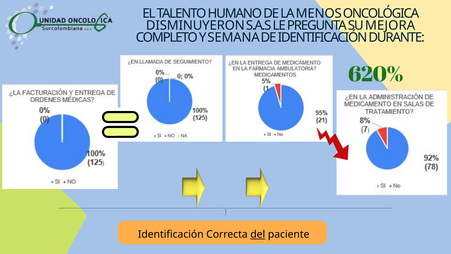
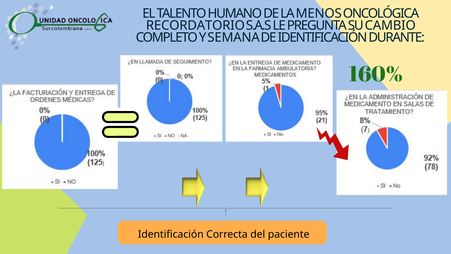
DISMINUYERON: DISMINUYERON -> RECORDATORIO (195, 25)
MEJORA: MEJORA -> CAMBIO (390, 25)
620%: 620% -> 160% (376, 74)
del underline: present -> none (258, 234)
